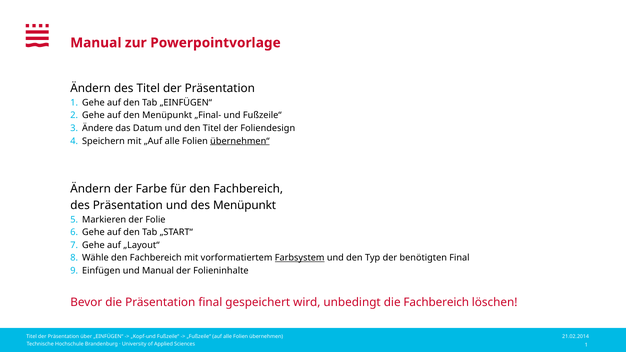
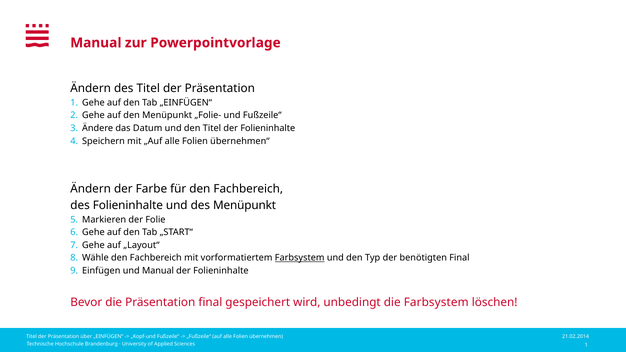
„Final-: „Final- -> „Folie- (208, 116)
Titel der Foliendesign: Foliendesign -> Folieninhalte (268, 128)
übernehmen“ underline: present -> none (240, 141)
des Präsentation: Präsentation -> Folieninhalte (128, 205)
die Fachbereich: Fachbereich -> Farbsystem (436, 302)
